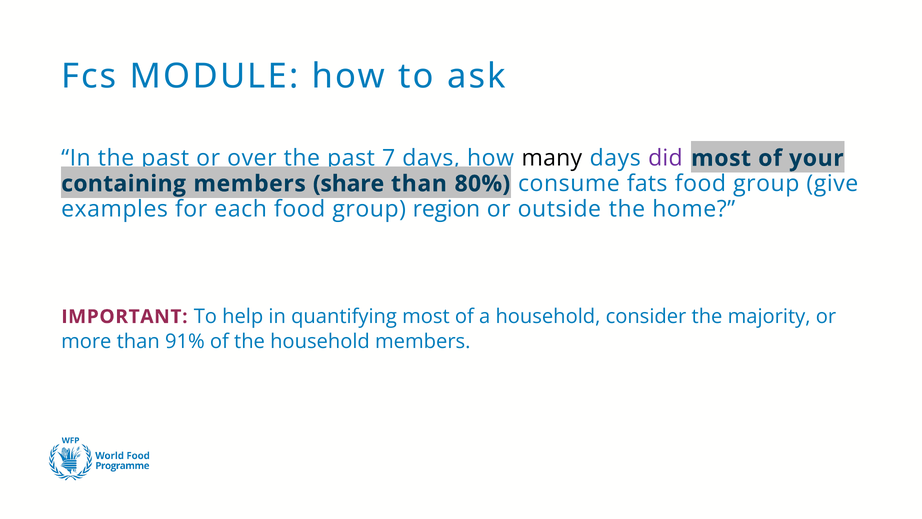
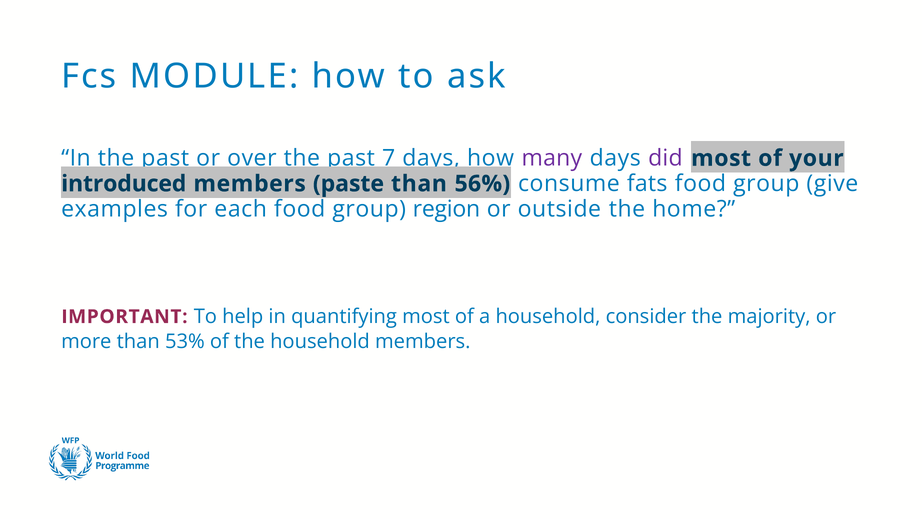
many colour: black -> purple (552, 158)
containing: containing -> introduced (124, 184)
share: share -> paste (348, 184)
80%: 80% -> 56% (482, 184)
91%: 91% -> 53% (185, 342)
